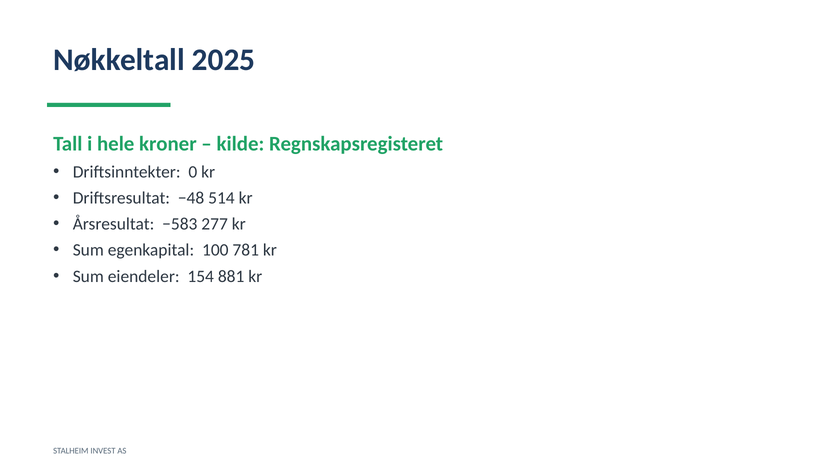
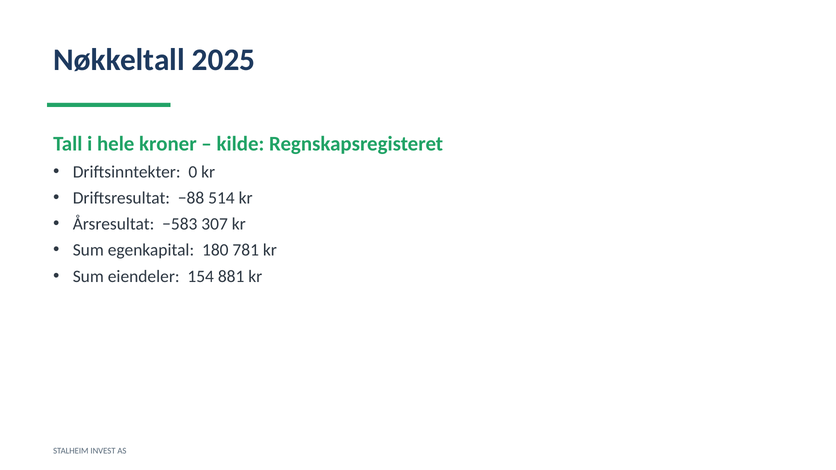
−48: −48 -> −88 (191, 198)
277: 277 -> 307 (215, 224)
100: 100 -> 180 (215, 250)
